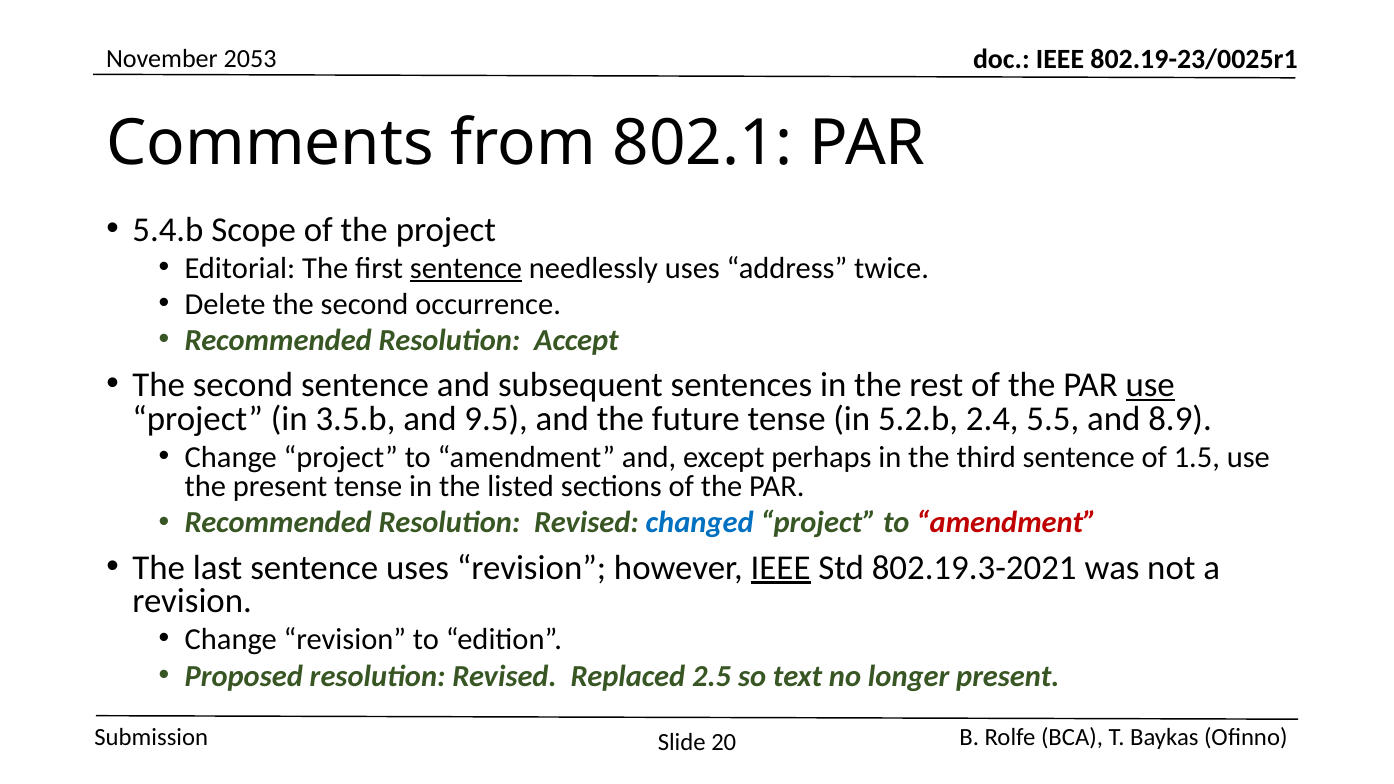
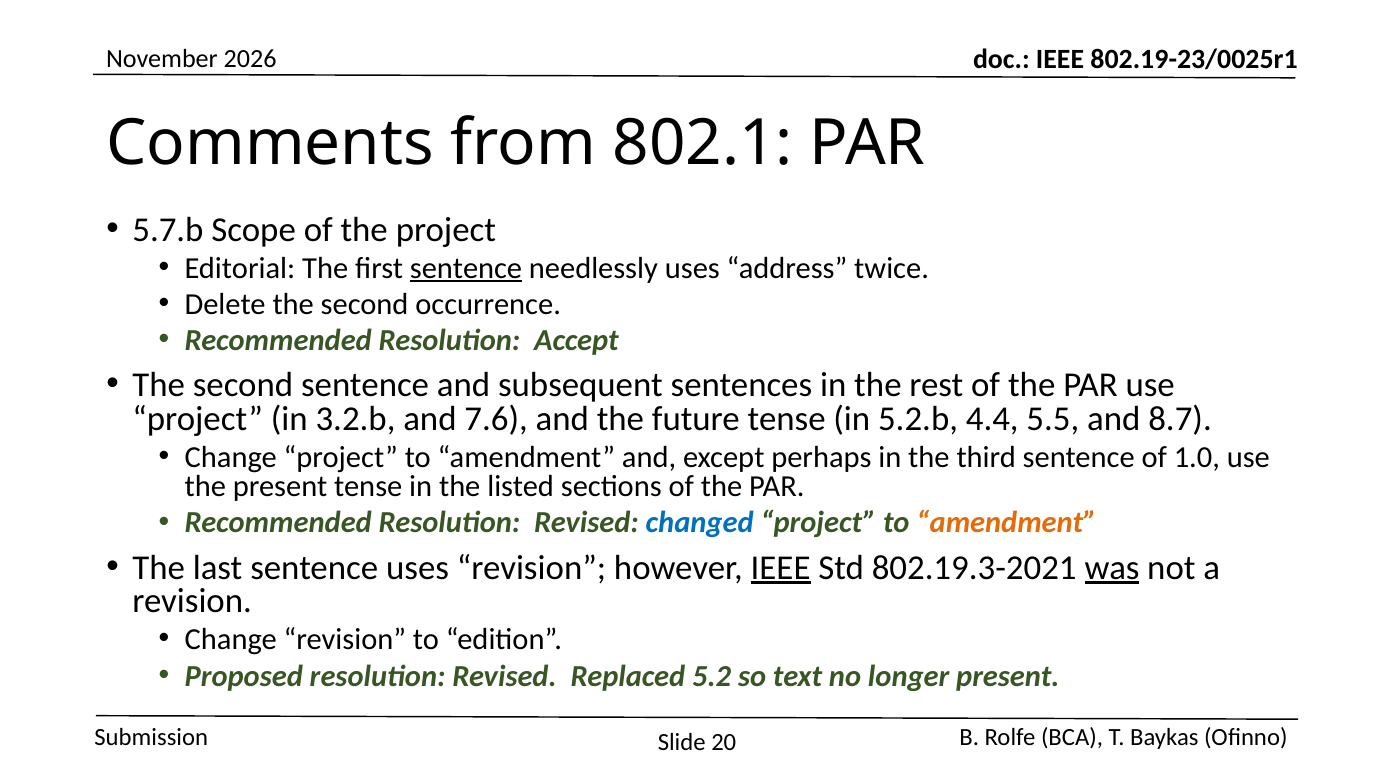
2053: 2053 -> 2026 (250, 59)
5.4.b: 5.4.b -> 5.7.b (168, 230)
use underline: present -> none (1150, 385)
3.5.b: 3.5.b -> 3.2.b (356, 419)
9.5: 9.5 -> 7.6 (496, 419)
2.4: 2.4 -> 4.4 (992, 419)
8.9: 8.9 -> 8.7 (1180, 419)
1.5: 1.5 -> 1.0 (1197, 457)
amendment colour: red -> orange (1006, 523)
was underline: none -> present (1112, 568)
2.5: 2.5 -> 5.2 (712, 676)
